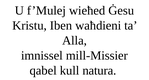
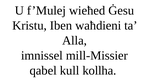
natura: natura -> kollha (99, 71)
